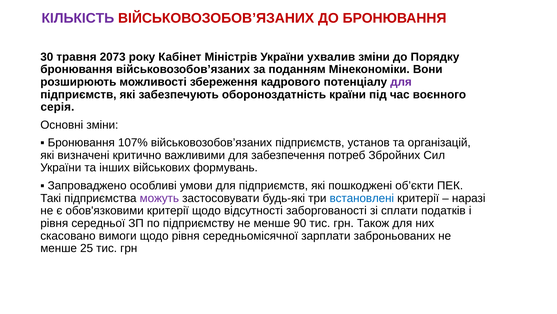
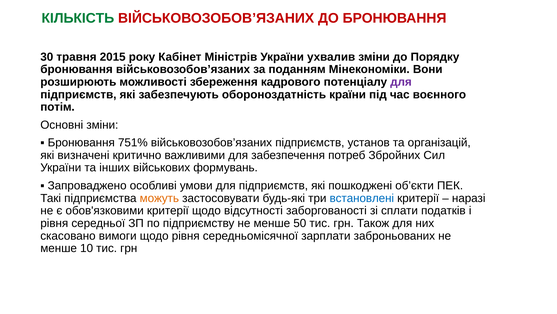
КІЛЬКІСТЬ colour: purple -> green (78, 18)
2073: 2073 -> 2015 (113, 57)
серія: серія -> потім (58, 107)
107%: 107% -> 751% (133, 142)
можуть colour: purple -> orange (159, 198)
90: 90 -> 50 (300, 223)
25: 25 -> 10 (87, 248)
